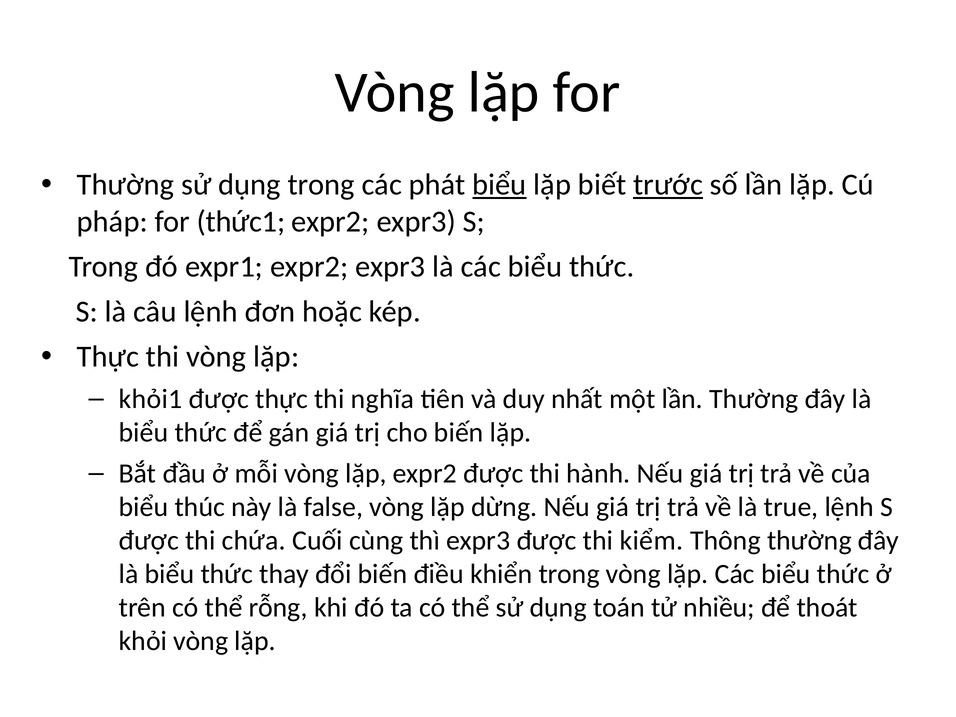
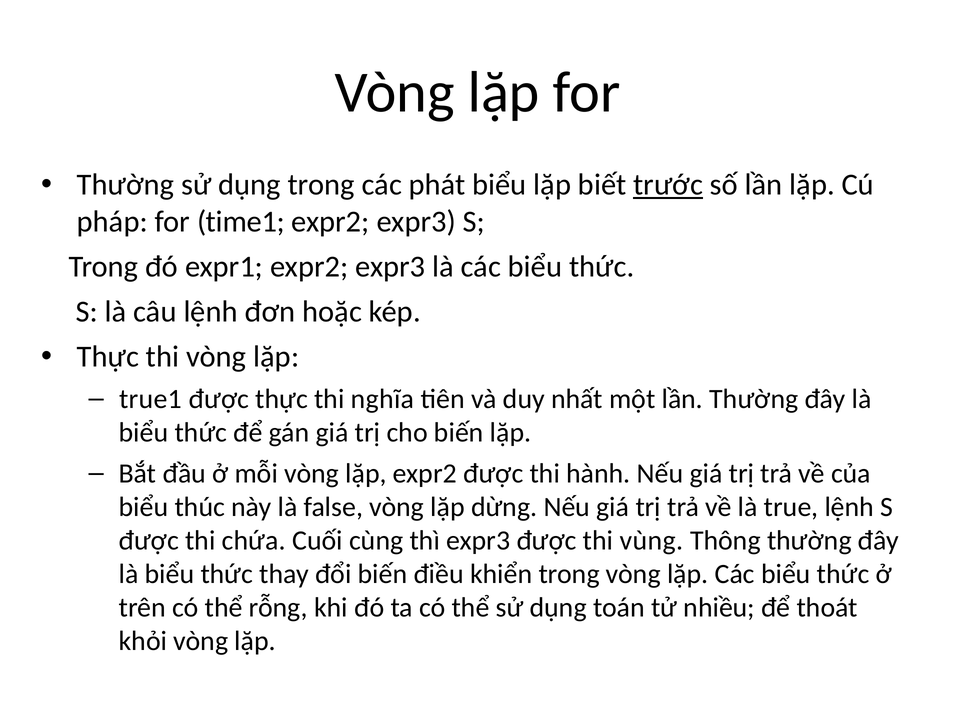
biểu underline: present -> none (499, 185)
thức1: thức1 -> time1 (241, 222)
khỏi1: khỏi1 -> true1 (151, 399)
kiểm: kiểm -> vùng (651, 540)
